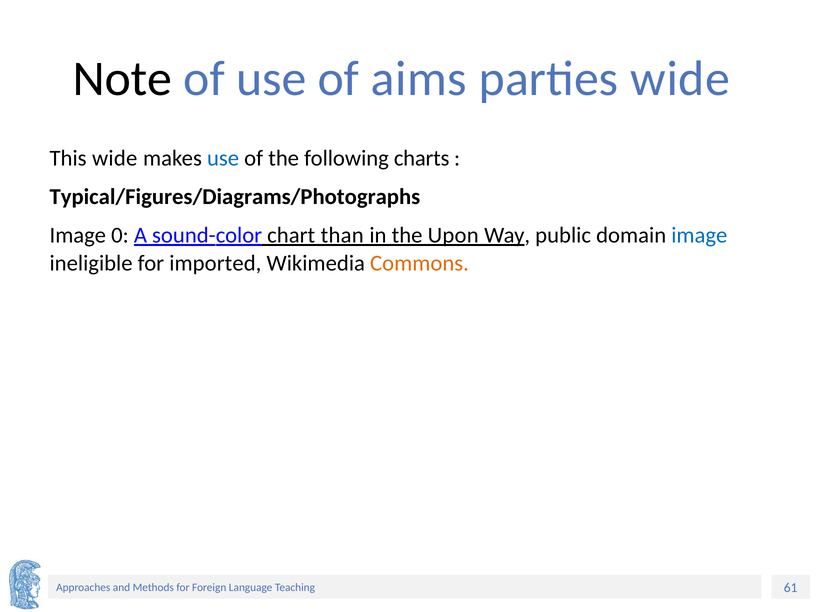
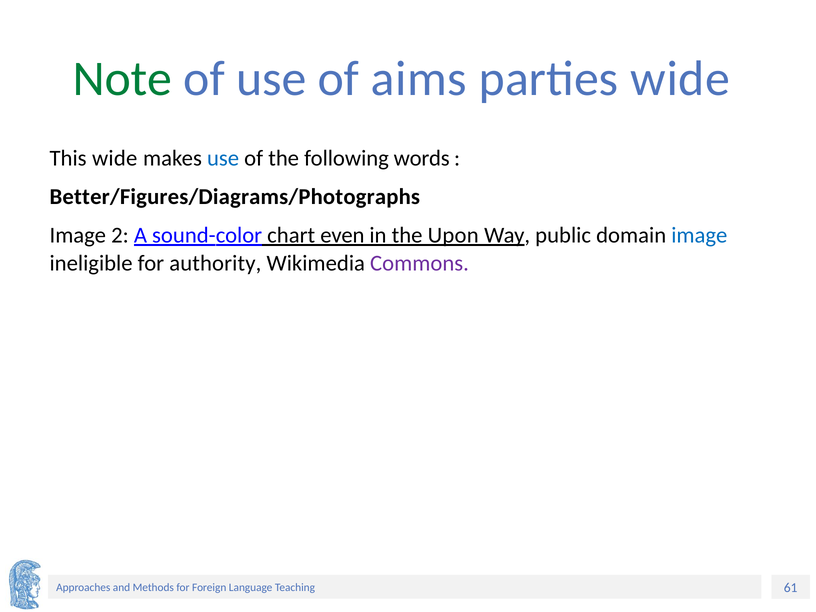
Note colour: black -> green (122, 79)
charts: charts -> words (422, 158)
Typical/Figures/Diagrams/Photographs: Typical/Figures/Diagrams/Photographs -> Better/Figures/Diagrams/Photographs (235, 197)
0: 0 -> 2 (120, 235)
than: than -> even (342, 235)
imported: imported -> authority (215, 263)
Commons colour: orange -> purple (419, 263)
